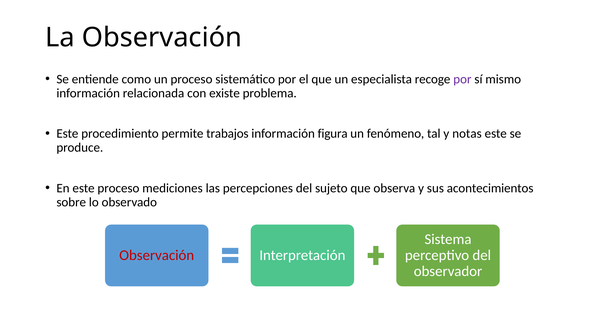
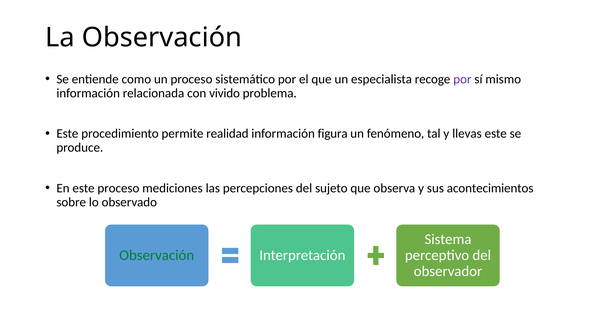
existe: existe -> vivido (225, 93)
trabajos: trabajos -> realidad (227, 134)
notas: notas -> llevas (467, 134)
Observación colour: red -> green (157, 255)
